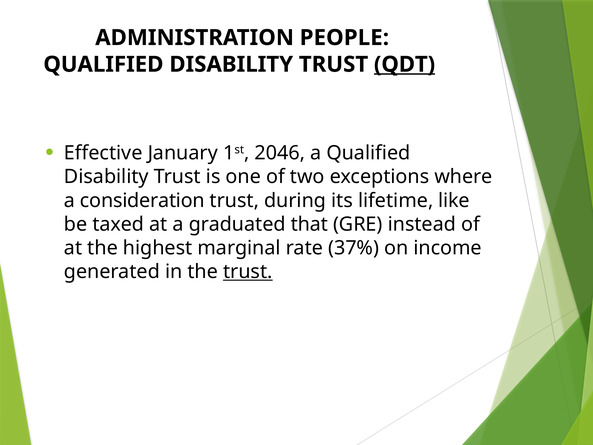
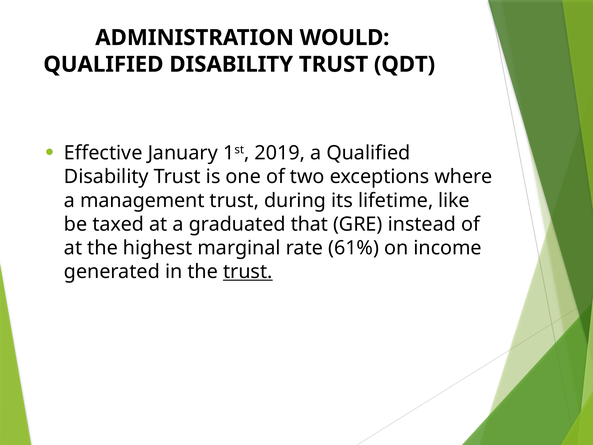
PEOPLE: PEOPLE -> WOULD (345, 38)
QDT underline: present -> none (405, 64)
2046: 2046 -> 2019 (280, 153)
consideration: consideration -> management (142, 200)
37%: 37% -> 61% (354, 248)
